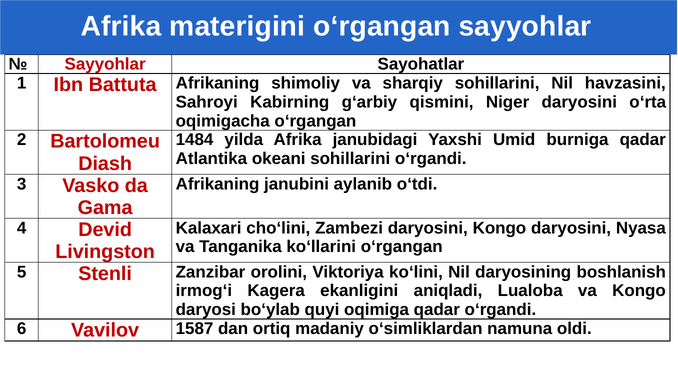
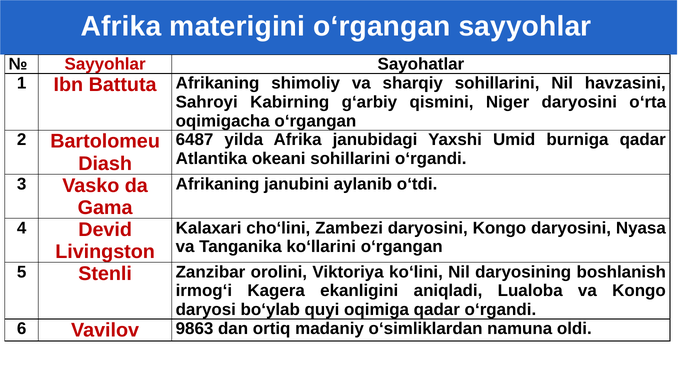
1484: 1484 -> 6487 (195, 140)
1587: 1587 -> 9863 (195, 329)
